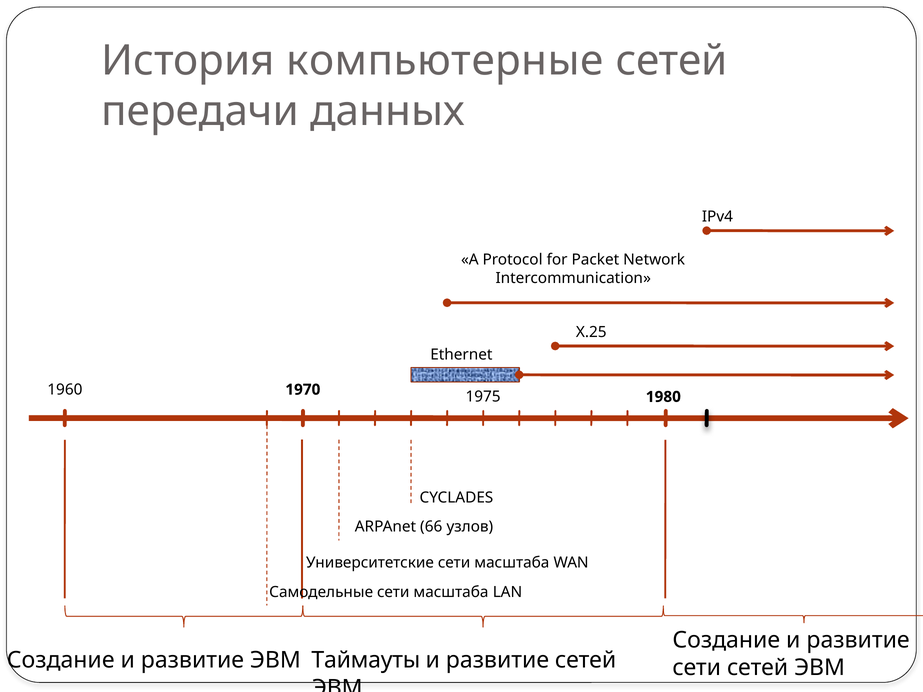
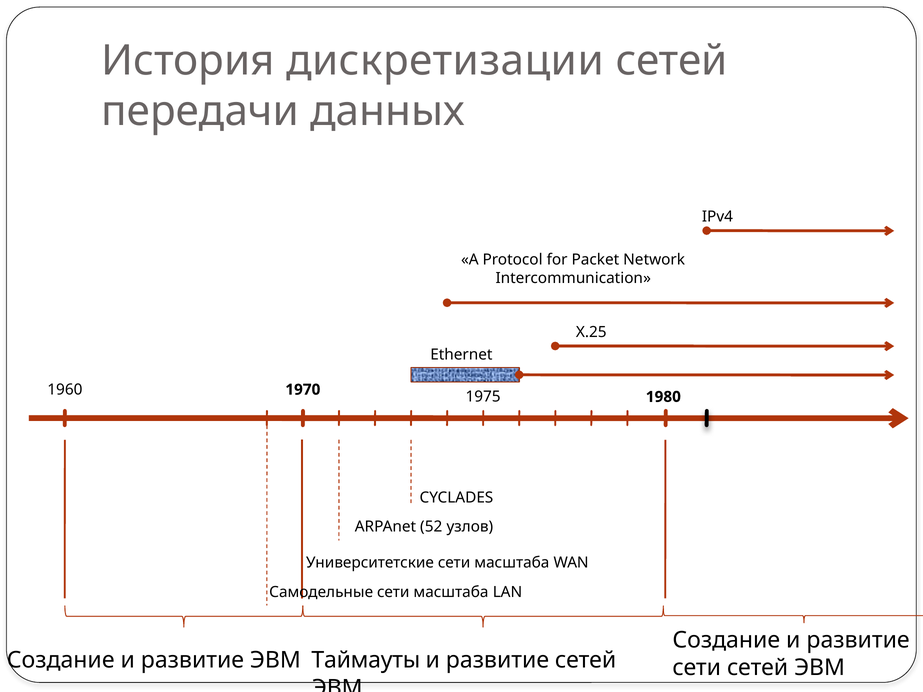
компьютерные: компьютерные -> дискретизации (445, 61)
66: 66 -> 52 (431, 527)
